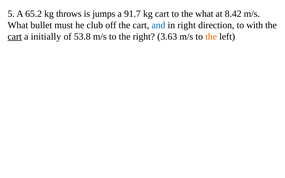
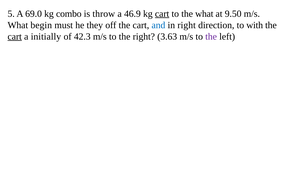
65.2: 65.2 -> 69.0 (34, 14)
throws: throws -> combo (69, 14)
jumps: jumps -> throw (104, 14)
91.7: 91.7 -> 46.9 (132, 14)
cart underline: none -> present (162, 14)
8.42: 8.42 -> 9.50 (233, 14)
bullet: bullet -> begin (41, 25)
club: club -> they (95, 25)
53.8: 53.8 -> 42.3 (82, 36)
the colour: orange -> purple (211, 36)
